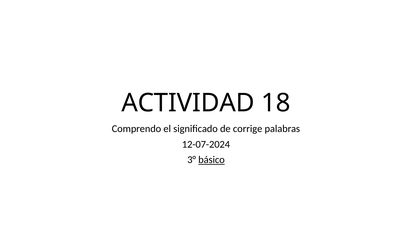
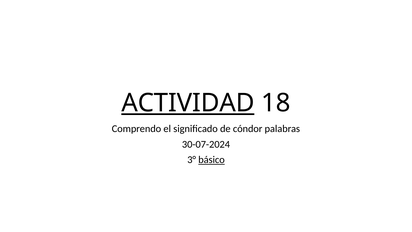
ACTIVIDAD underline: none -> present (188, 103)
corrige: corrige -> cóndor (248, 129)
12-07-2024: 12-07-2024 -> 30-07-2024 (206, 144)
